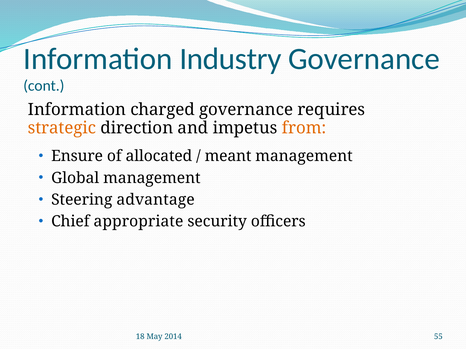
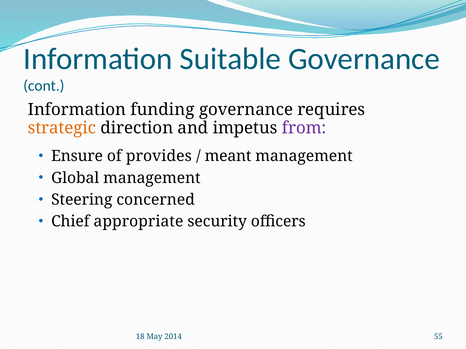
Industry: Industry -> Suitable (230, 59)
charged: charged -> funding (162, 110)
from colour: orange -> purple (304, 128)
allocated: allocated -> provides (159, 156)
advantage: advantage -> concerned (156, 200)
